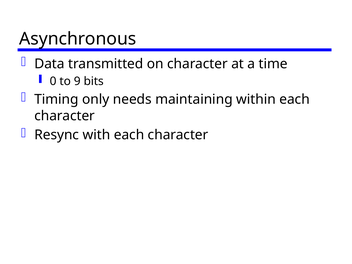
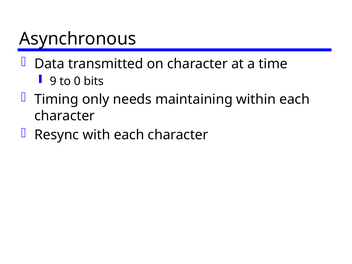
0: 0 -> 9 (53, 81)
9: 9 -> 0 (77, 81)
